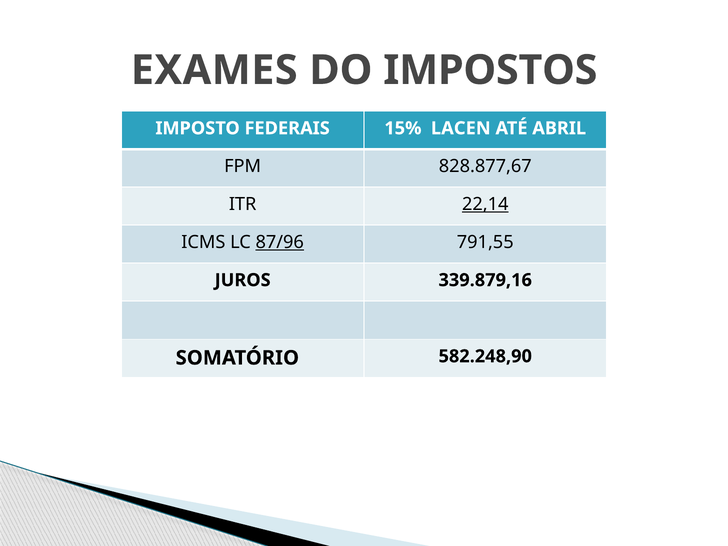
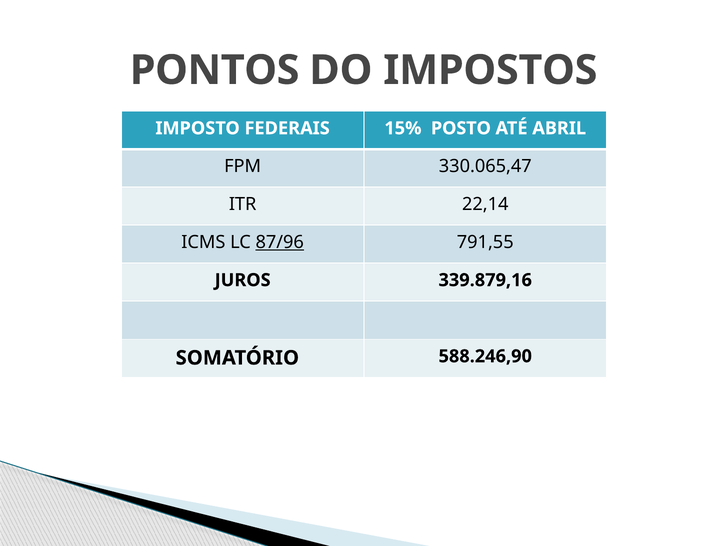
EXAMES: EXAMES -> PONTOS (215, 70)
LACEN: LACEN -> POSTO (461, 128)
828.877,67: 828.877,67 -> 330.065,47 (485, 166)
22,14 underline: present -> none (485, 204)
582.248,90: 582.248,90 -> 588.246,90 (485, 356)
